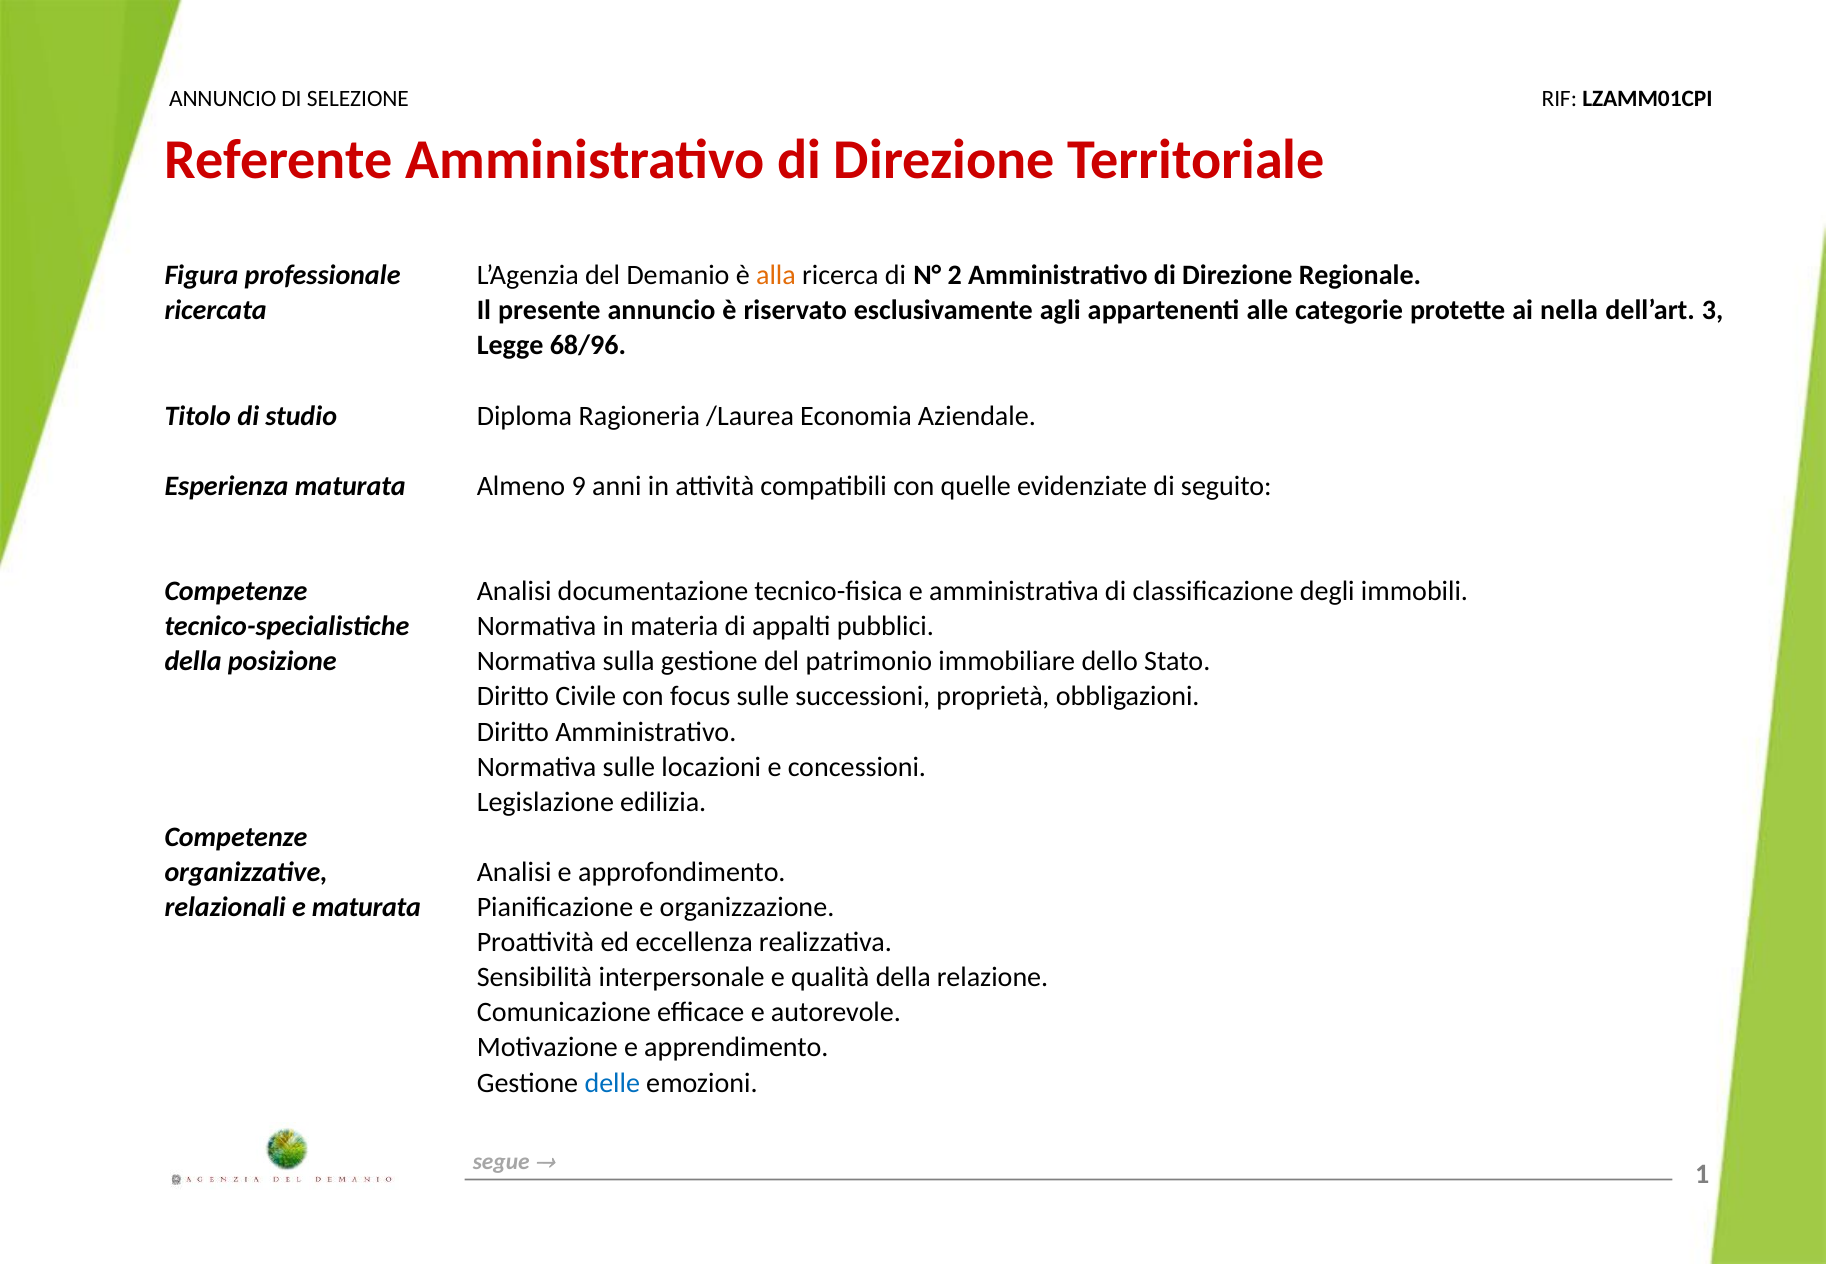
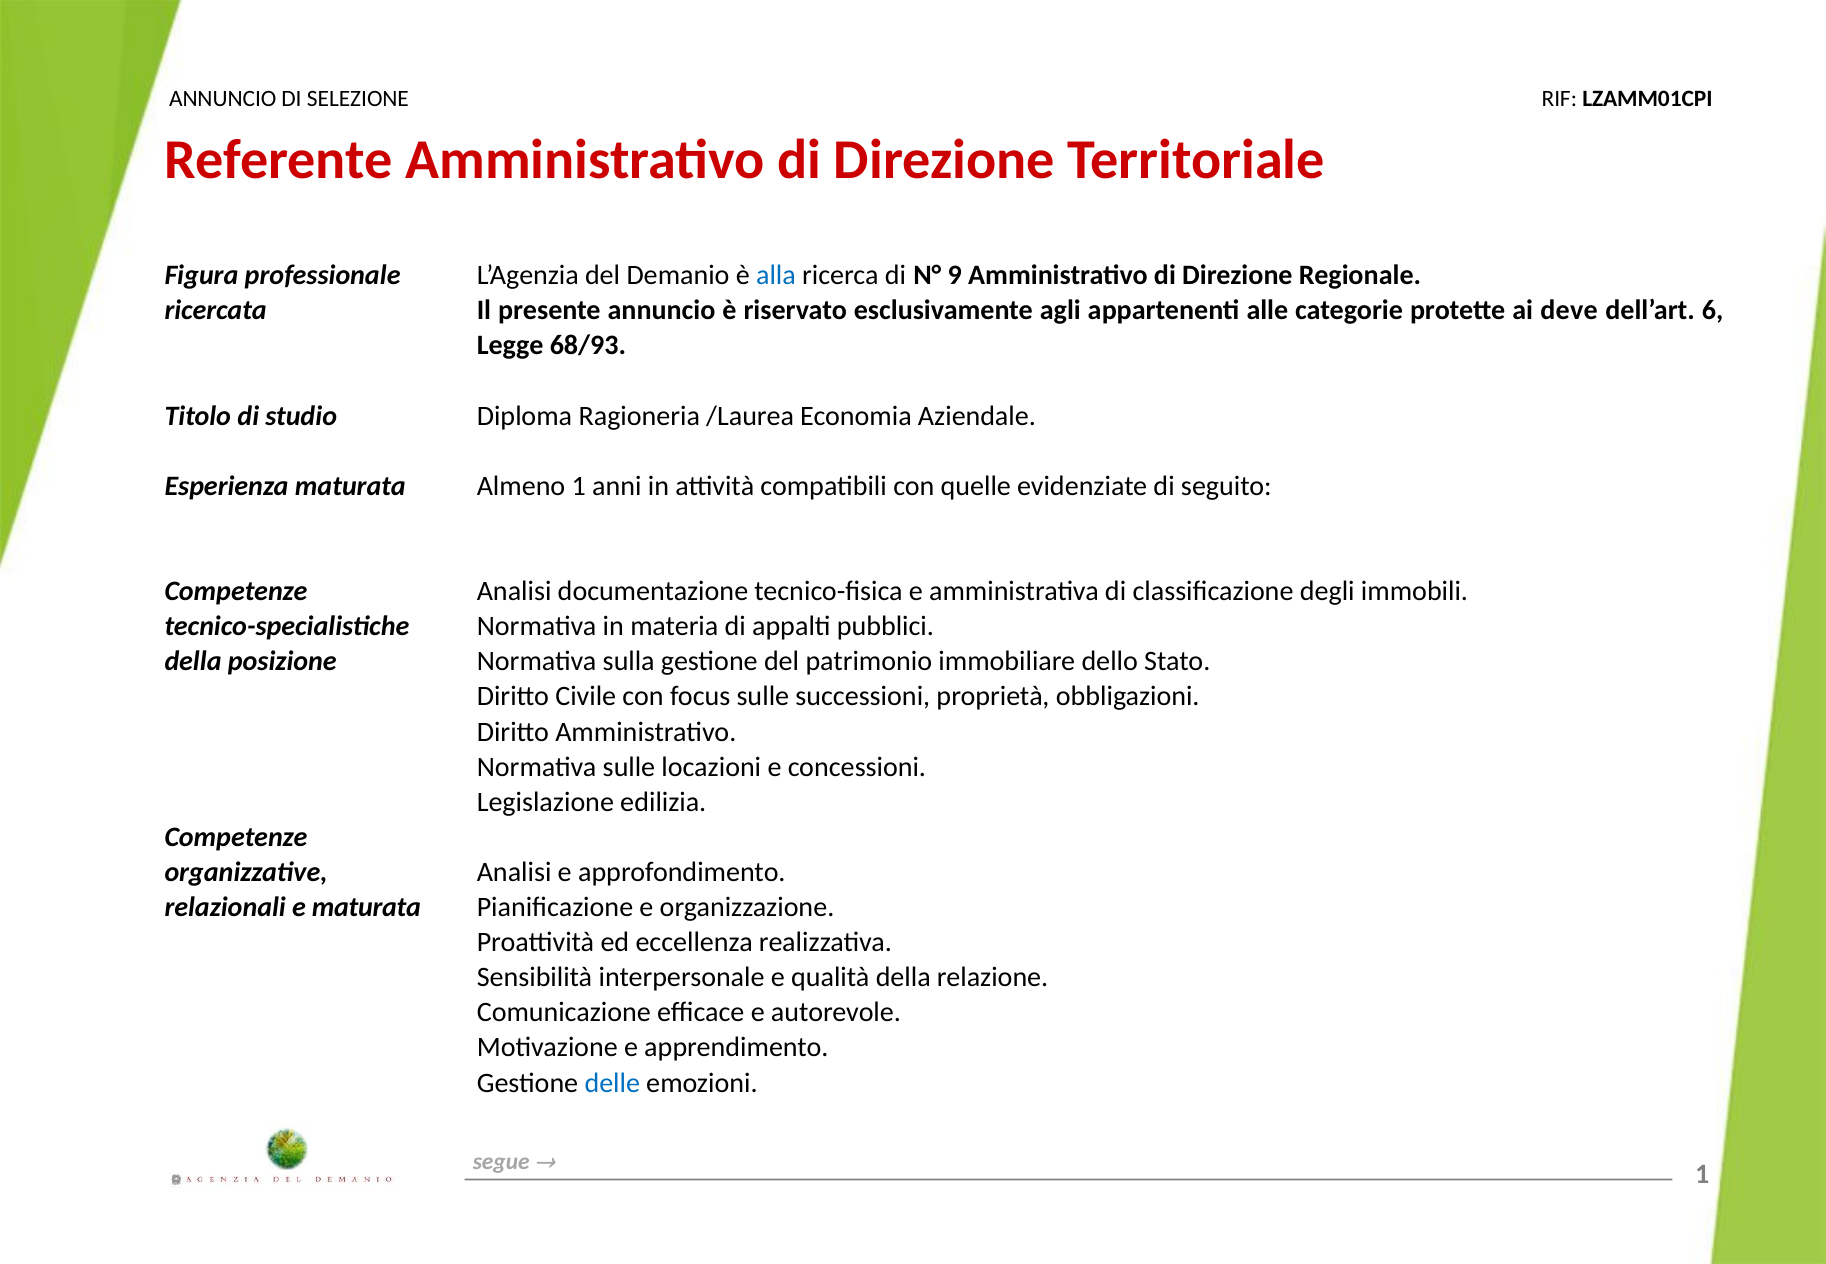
alla colour: orange -> blue (776, 276)
2: 2 -> 9 (955, 276)
nella: nella -> deve (1569, 311)
3: 3 -> 6 (1713, 311)
68/96: 68/96 -> 68/93 (588, 346)
Almeno 9: 9 -> 1 (579, 486)
